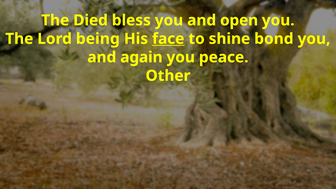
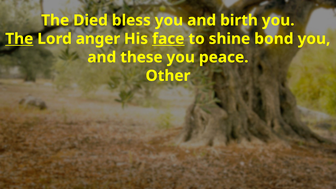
open: open -> birth (239, 20)
The underline: none -> present (19, 39)
being: being -> anger (98, 39)
again: again -> these (141, 57)
